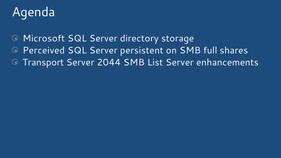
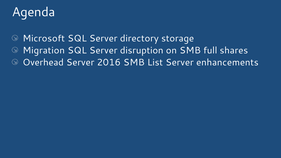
Perceived: Perceived -> Migration (44, 50)
persistent: persistent -> disruption (142, 50)
Transport: Transport -> Overhead (43, 62)
2044: 2044 -> 2016 (109, 62)
